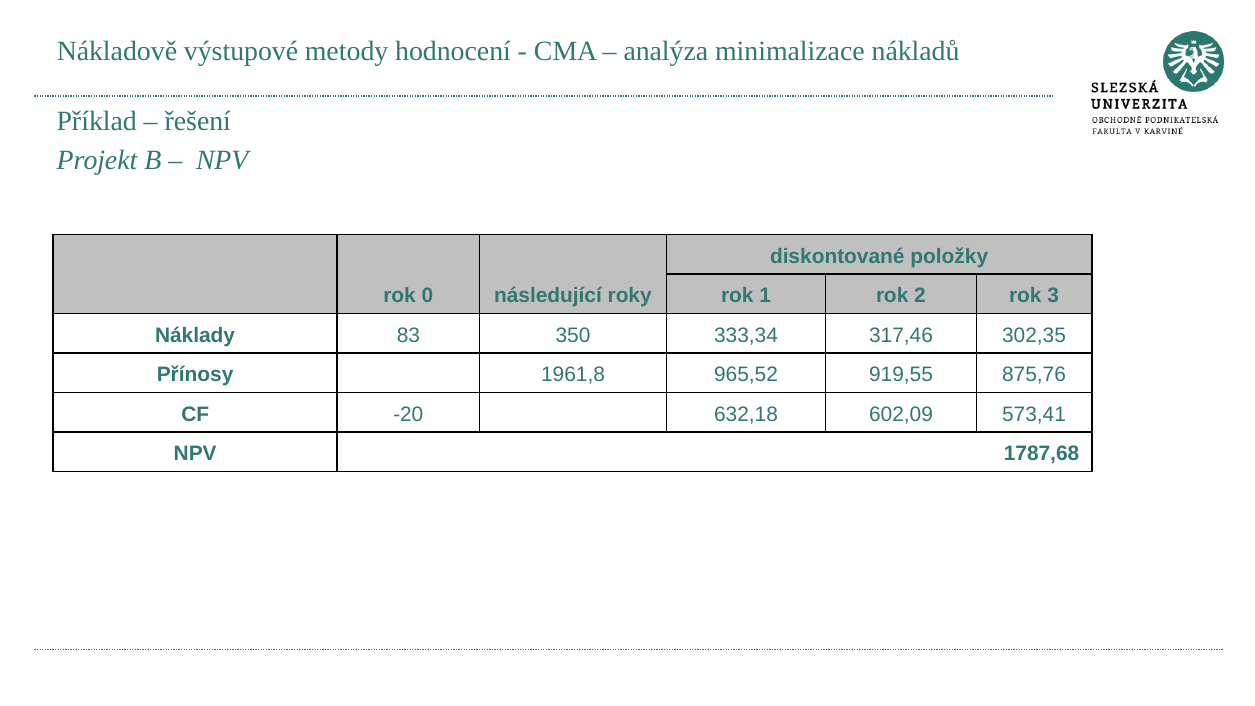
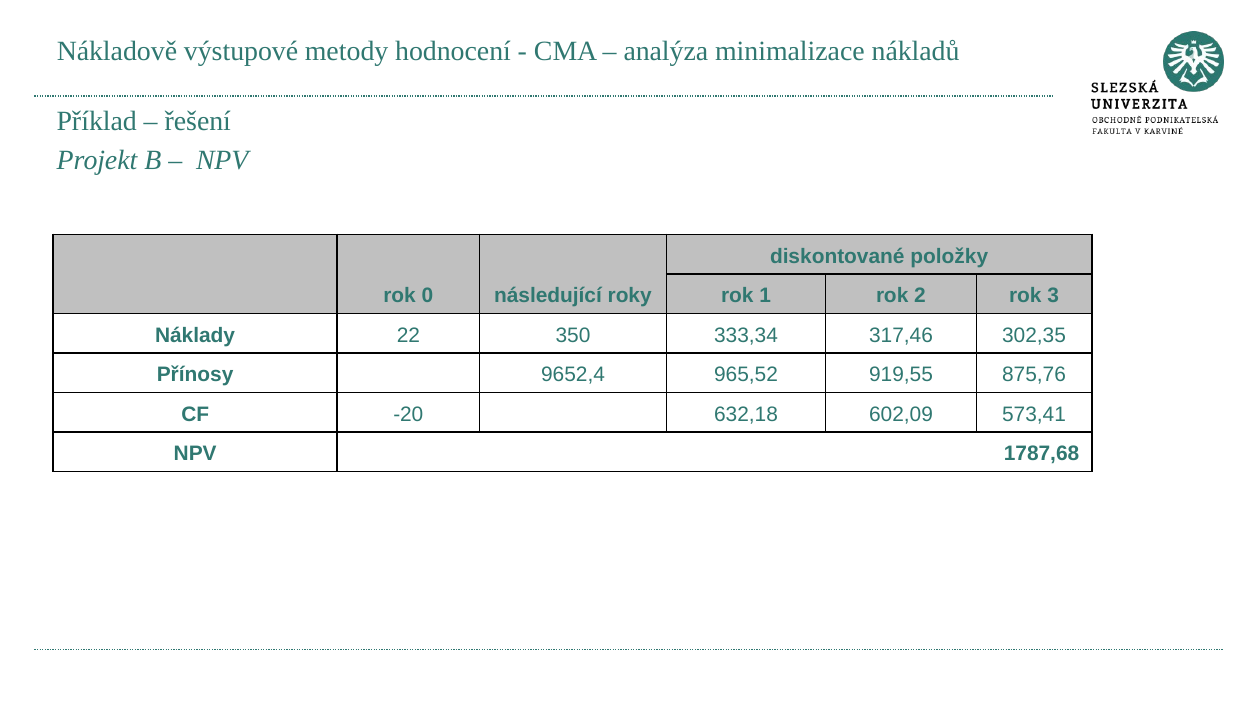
83: 83 -> 22 (408, 335)
1961,8: 1961,8 -> 9652,4 (573, 375)
